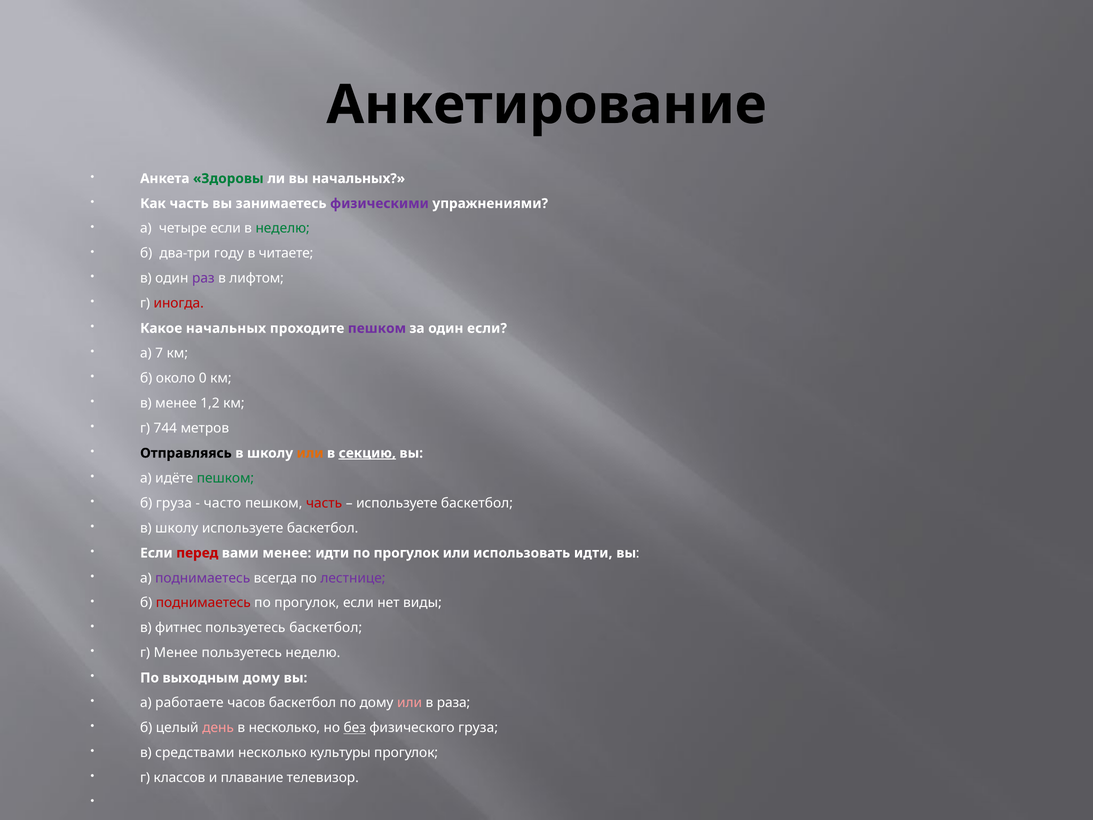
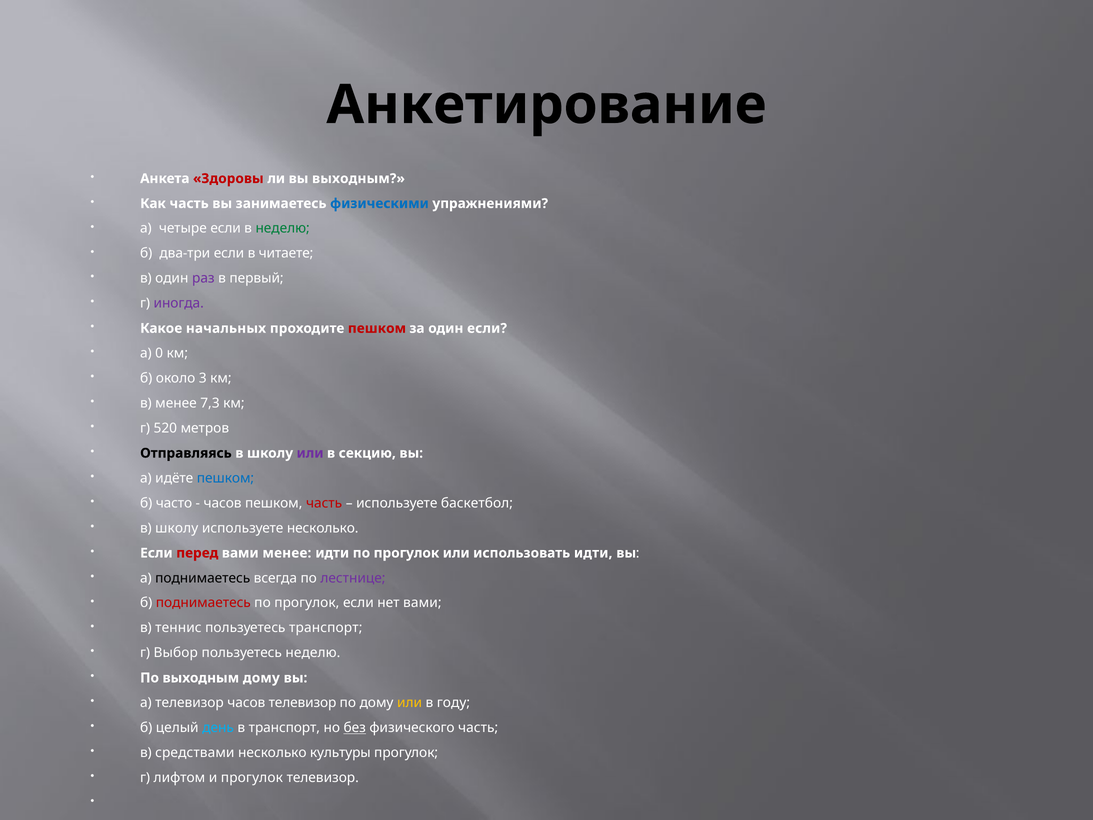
Здоровы colour: green -> red (228, 178)
вы начальных: начальных -> выходным (358, 178)
физическими colour: purple -> blue (379, 203)
два-три году: году -> если (229, 253)
лифтом: лифтом -> первый (257, 278)
иногда colour: red -> purple (179, 303)
пешком colour: purple -> red (377, 328)
7: 7 -> 0 (159, 353)
0: 0 -> 3 (203, 378)
1,2: 1,2 -> 7,3 (210, 403)
744: 744 -> 520 (165, 428)
или colour: orange -> purple (310, 453)
секцию underline: present -> none (367, 453)
пешком colour: green -> blue (226, 478)
б груза: груза -> часто (174, 503)
часто: часто -> часов (223, 503)
баскетбол: баскетбол -> несколько (323, 528)
поднимаетесь colour: purple -> black (203, 578)
нет виды: виды -> вами (422, 603)
фитнес: фитнес -> теннис (178, 628)
пользуетесь баскетбол: баскетбол -> транспорт (326, 628)
г Менее: Менее -> Выбор (176, 653)
а работаете: работаете -> телевизор (190, 703)
часов баскетбол: баскетбол -> телевизор (303, 703)
или colour: pink -> yellow (410, 703)
раза: раза -> году (453, 703)
день colour: pink -> light blue (218, 728)
в несколько: несколько -> транспорт (284, 728)
физического груза: груза -> часть (478, 728)
классов: классов -> лифтом (179, 777)
и плавание: плавание -> прогулок (252, 777)
